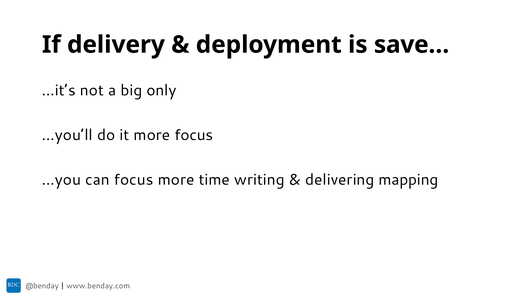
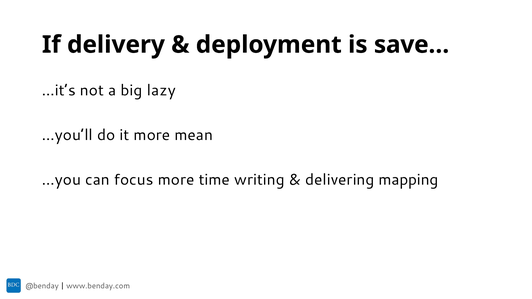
only: only -> lazy (161, 91)
more focus: focus -> mean (194, 135)
